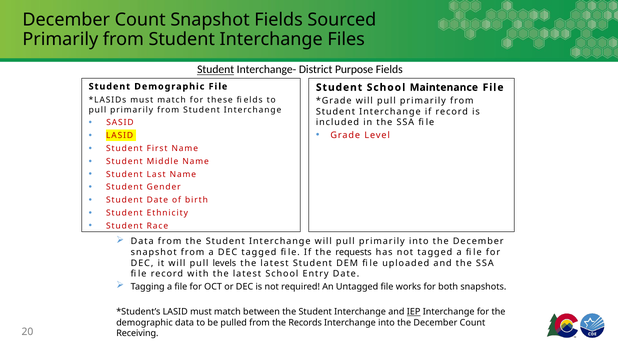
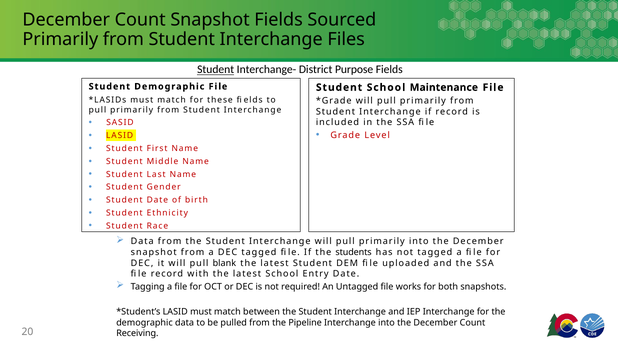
requests: requests -> students (354, 252)
levels: levels -> blank (224, 263)
IEP underline: present -> none (414, 311)
Records: Records -> Pipeline (305, 322)
